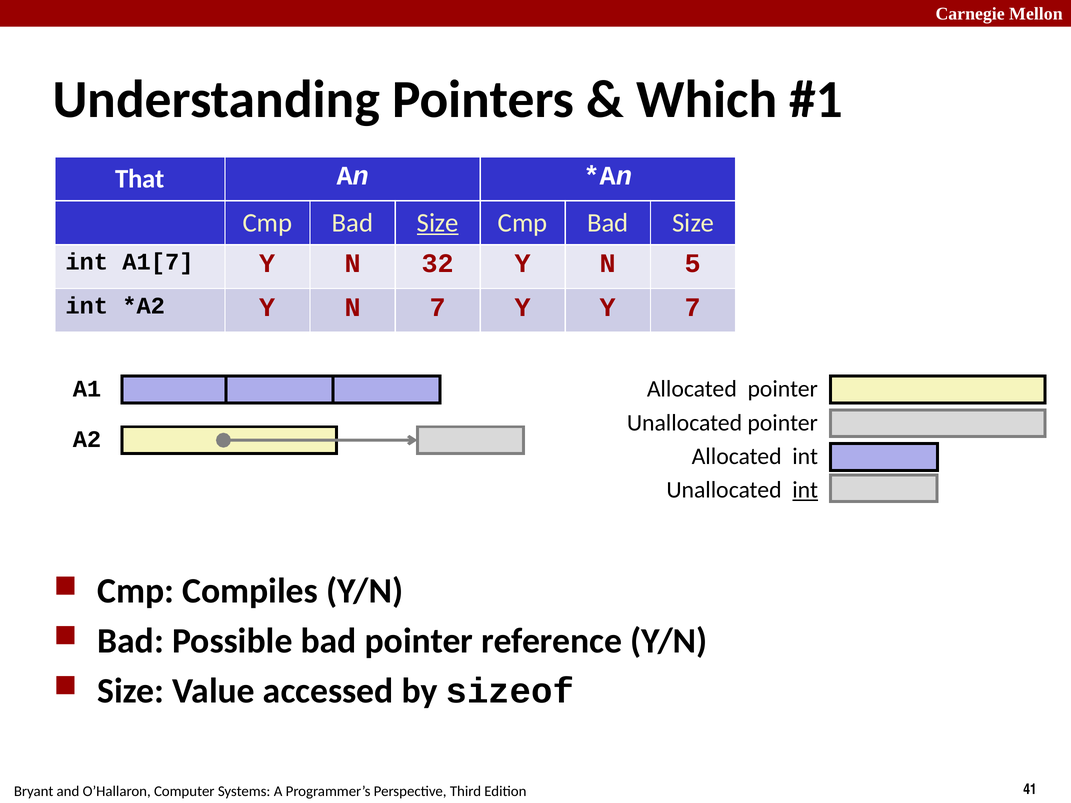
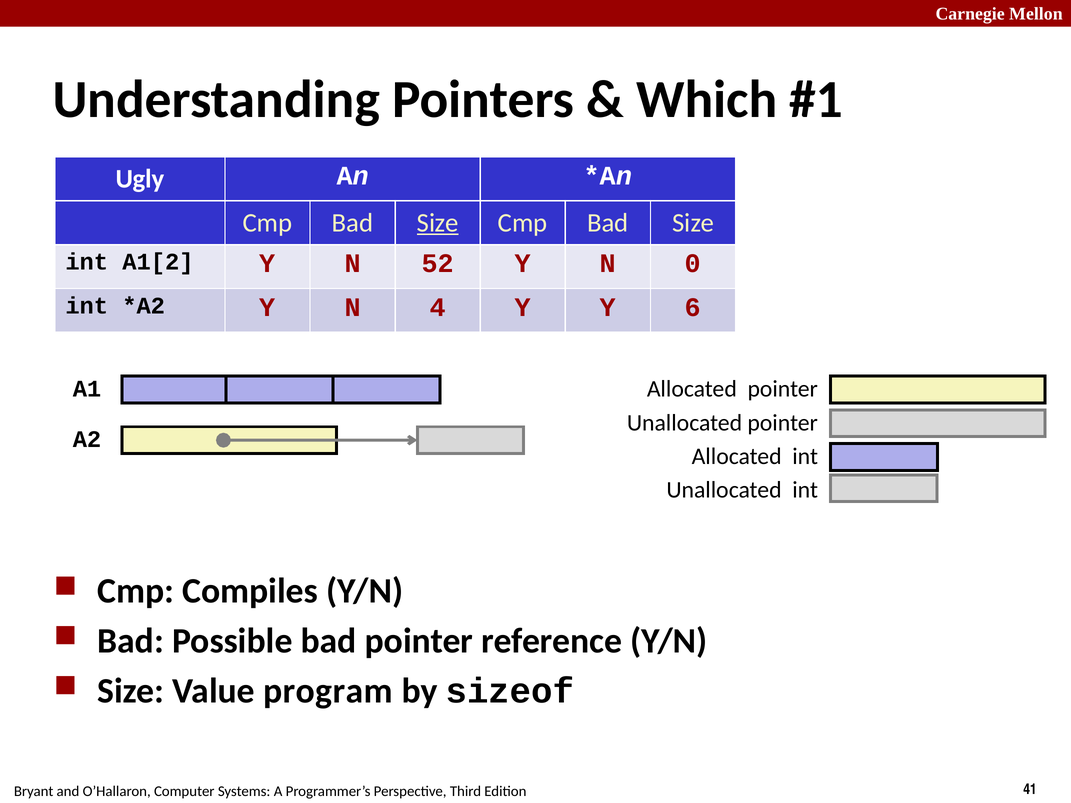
That: That -> Ugly (140, 179)
A1[7: A1[7 -> A1[2 (158, 262)
32: 32 -> 52 (438, 264)
5: 5 -> 0 (693, 264)
N 7: 7 -> 4 (438, 307)
Y 7: 7 -> 6 (693, 307)
int underline: present -> none (805, 490)
accessed: accessed -> program (328, 691)
